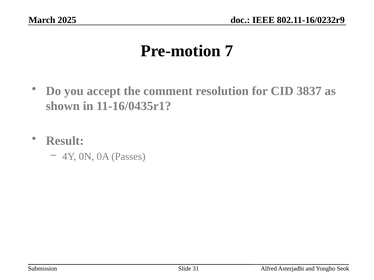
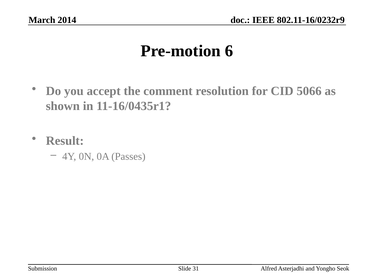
2025: 2025 -> 2014 (67, 20)
7: 7 -> 6 (229, 51)
3837: 3837 -> 5066 (309, 91)
